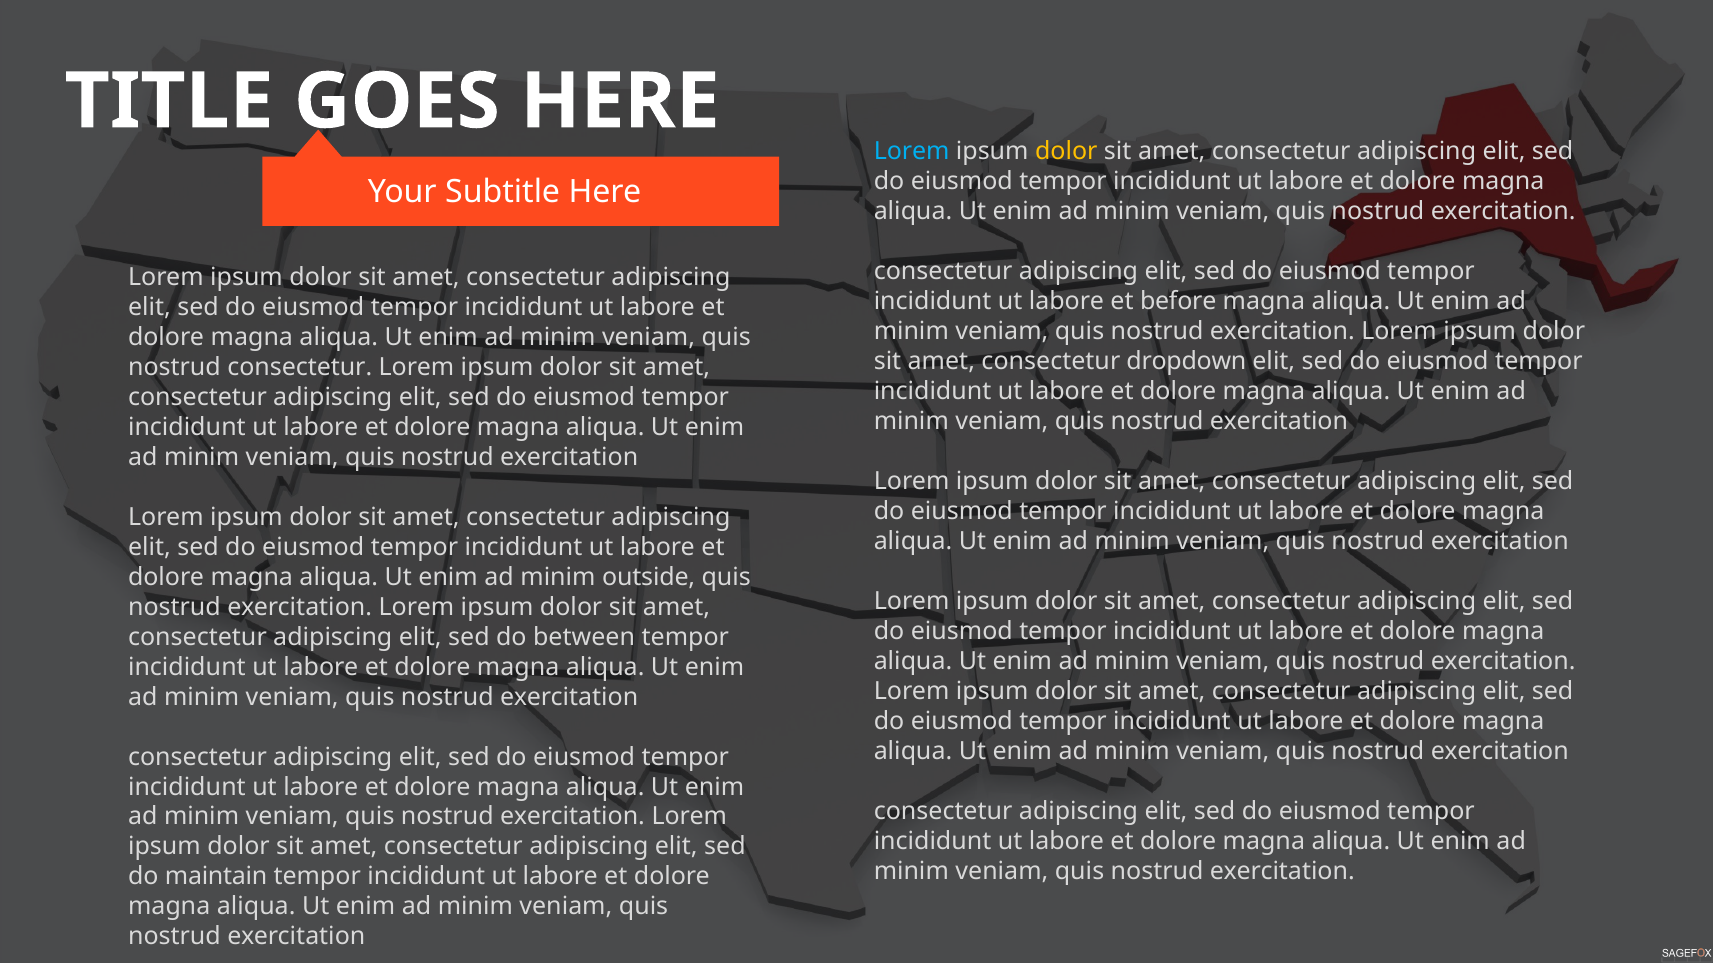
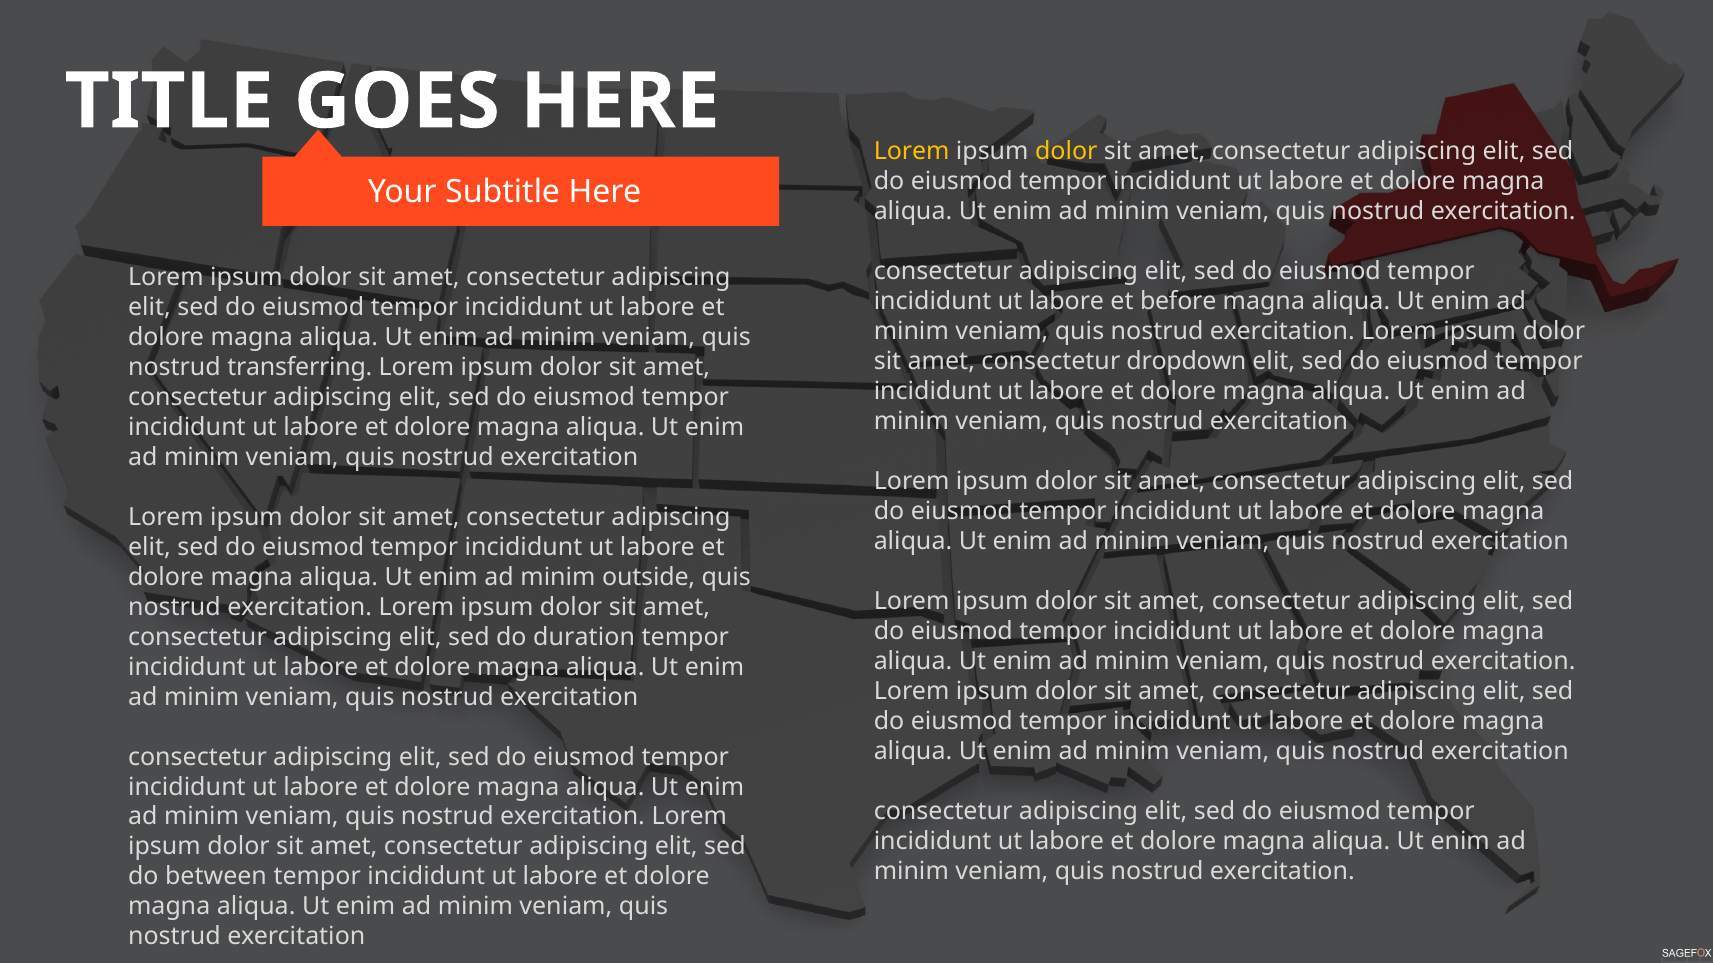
Lorem colour: light blue -> yellow (912, 152)
nostrud consectetur: consectetur -> transferring (300, 367)
between: between -> duration (584, 637)
maintain: maintain -> between (216, 877)
